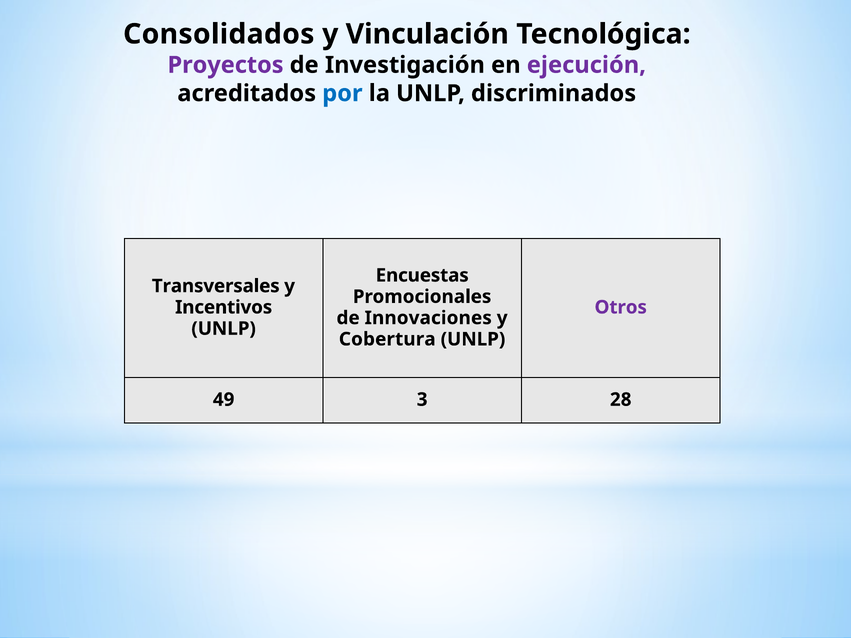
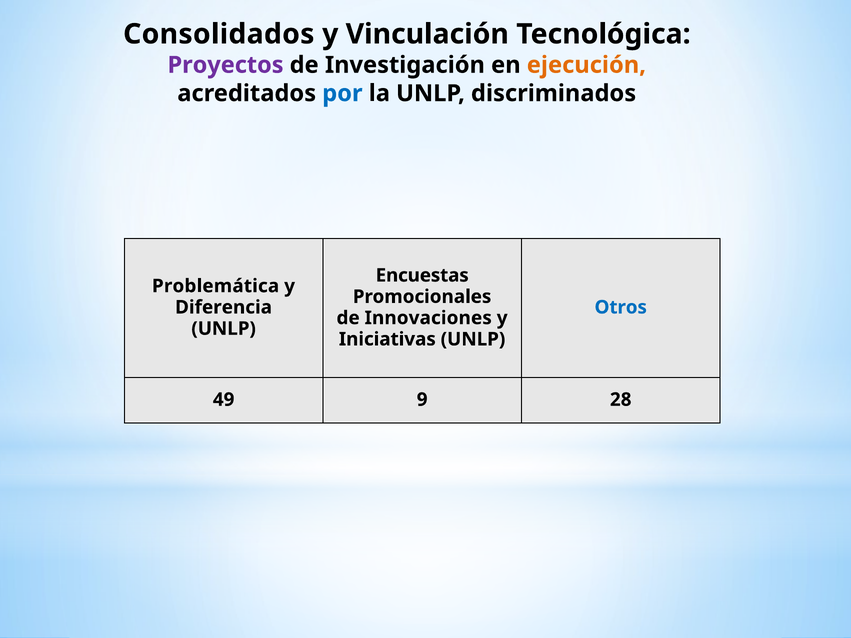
ejecución colour: purple -> orange (586, 65)
Transversales: Transversales -> Problemática (216, 286)
Incentivos: Incentivos -> Diferencia (224, 307)
Otros colour: purple -> blue (621, 307)
Cobertura: Cobertura -> Iniciativas (387, 339)
3: 3 -> 9 (422, 400)
